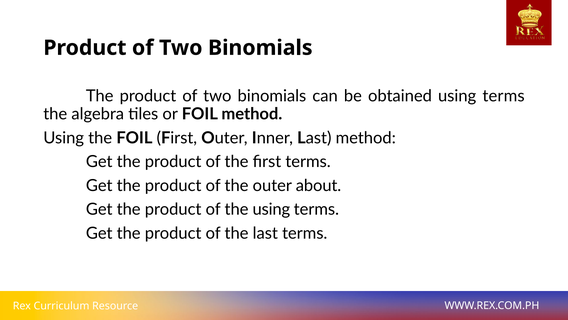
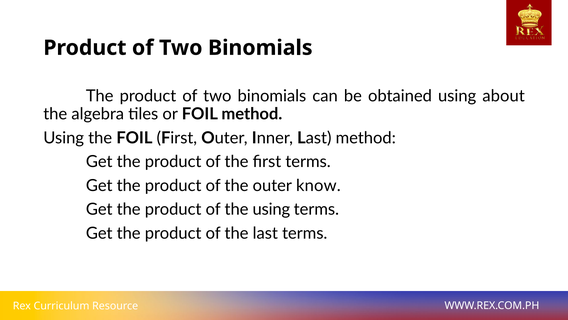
obtained using terms: terms -> about (504, 96)
about: about -> know (318, 185)
